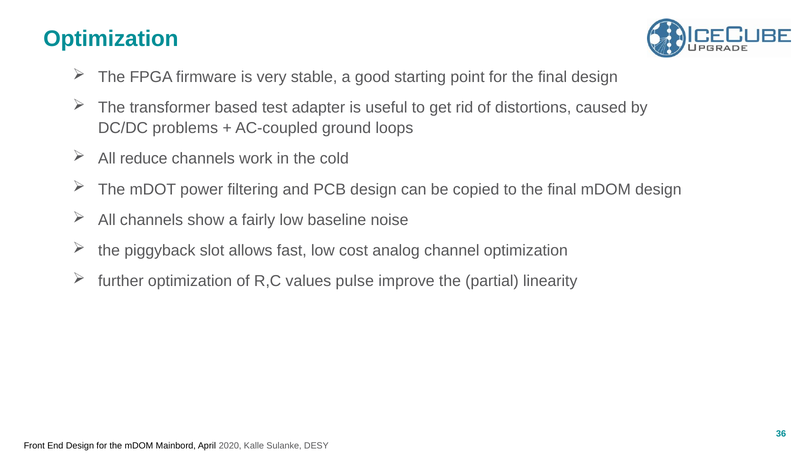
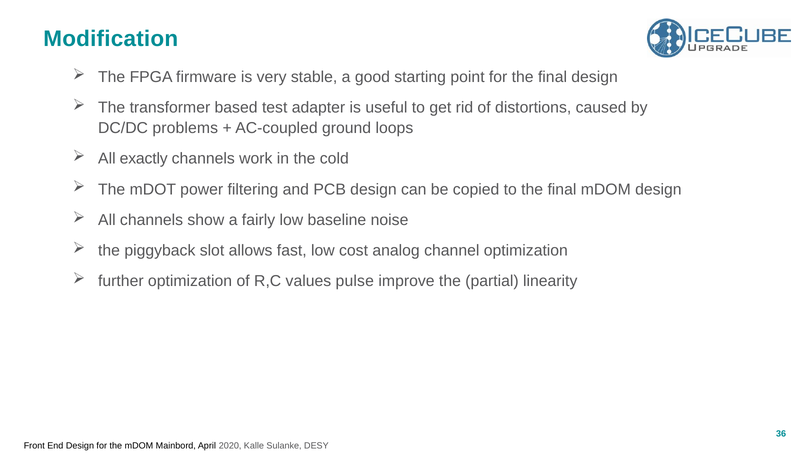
Optimization: Optimization -> Modification (111, 39)
reduce: reduce -> exactly (144, 159)
